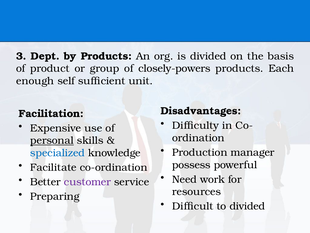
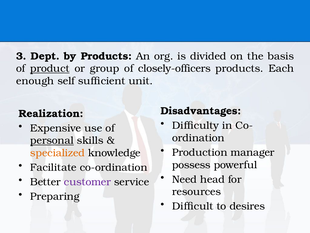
product underline: none -> present (50, 68)
closely-powers: closely-powers -> closely-officers (174, 68)
Facilitation: Facilitation -> Realization (51, 113)
specialized colour: blue -> orange (58, 153)
work: work -> head (213, 179)
to divided: divided -> desires (247, 206)
